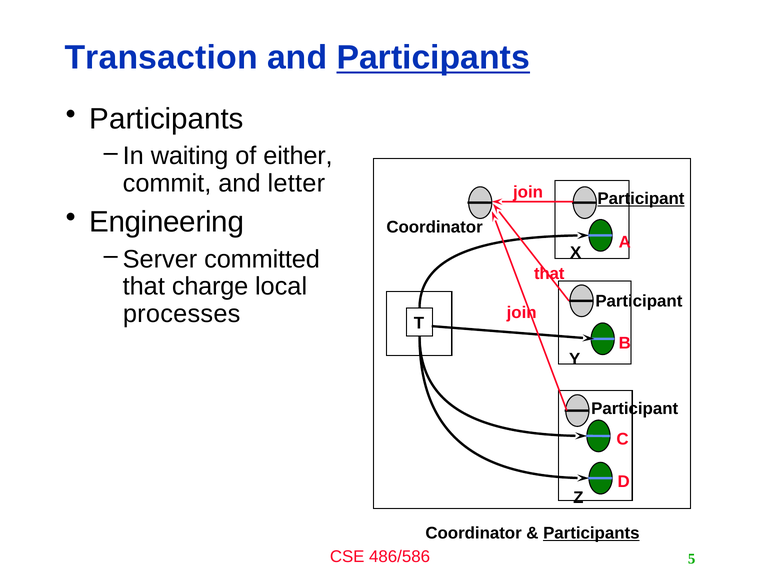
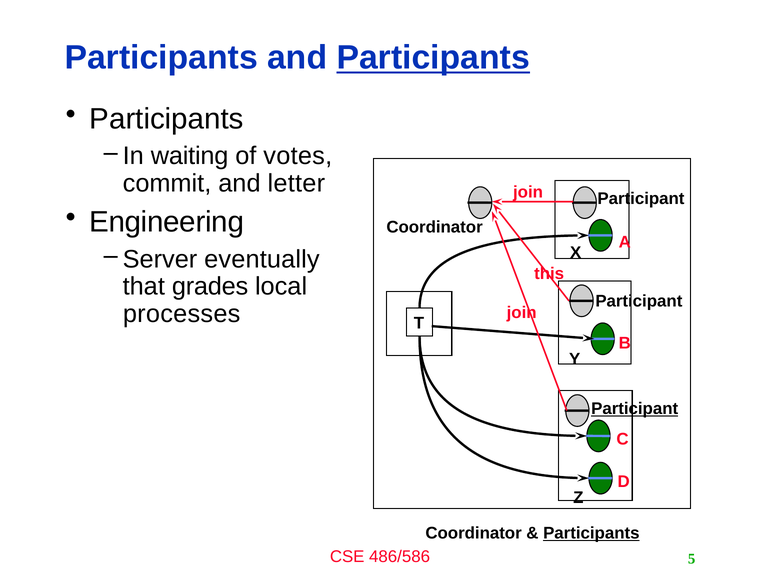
Transaction: Transaction -> Participants (161, 58)
either: either -> votes (298, 156)
Participant underline: present -> none (641, 199)
committed: committed -> eventually (262, 259)
that: that -> this (549, 274)
charge: charge -> grades (210, 287)
Participant underline: none -> present (635, 409)
